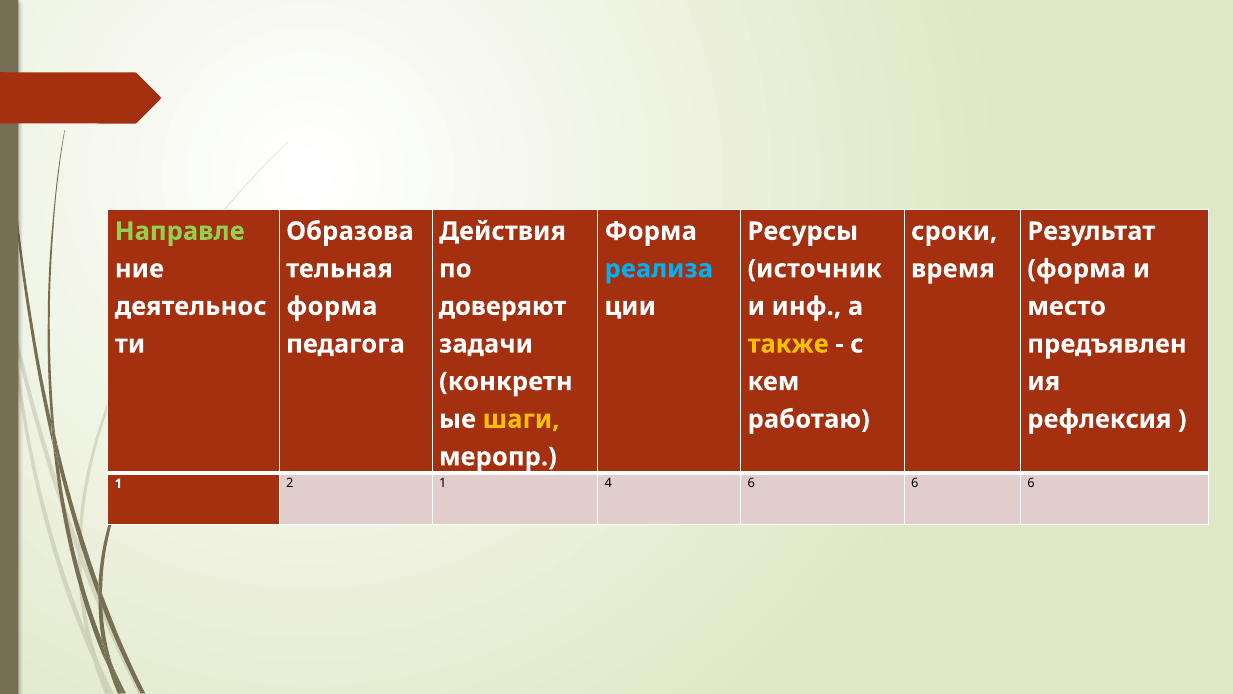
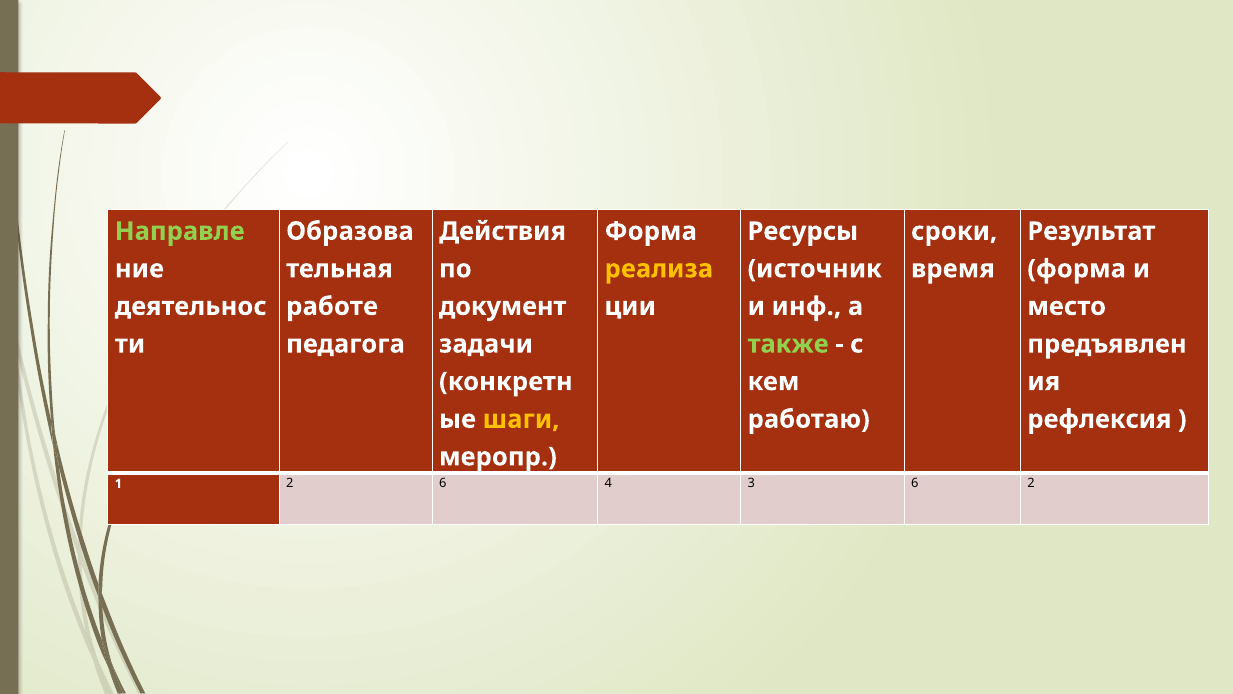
реализа colour: light blue -> yellow (659, 269)
форма: форма -> работе (332, 306)
доверяют: доверяют -> документ (503, 306)
также colour: yellow -> light green (788, 344)
2 1: 1 -> 6 (443, 483)
4 6: 6 -> 3 (751, 483)
6: 6 -> 2 (1031, 483)
